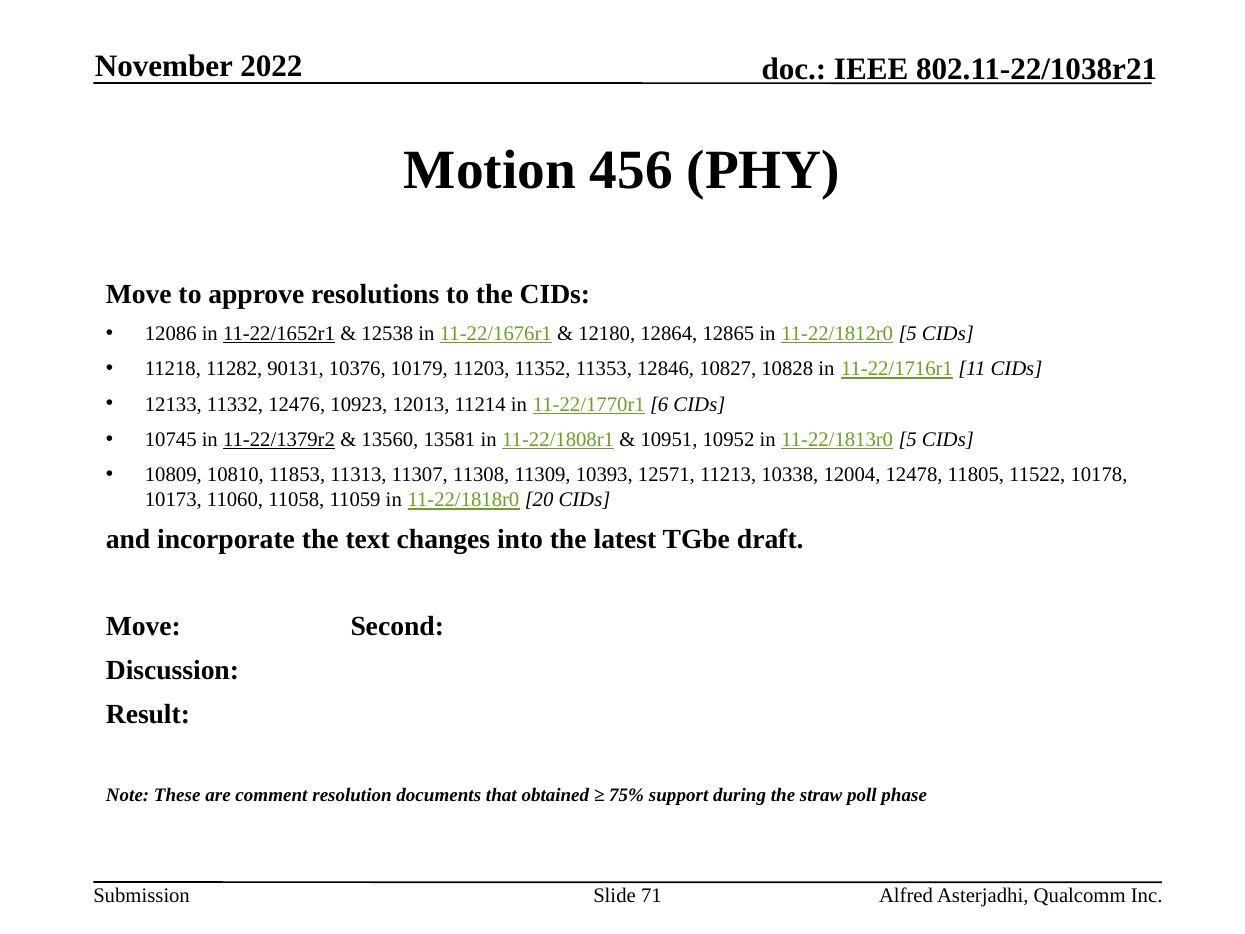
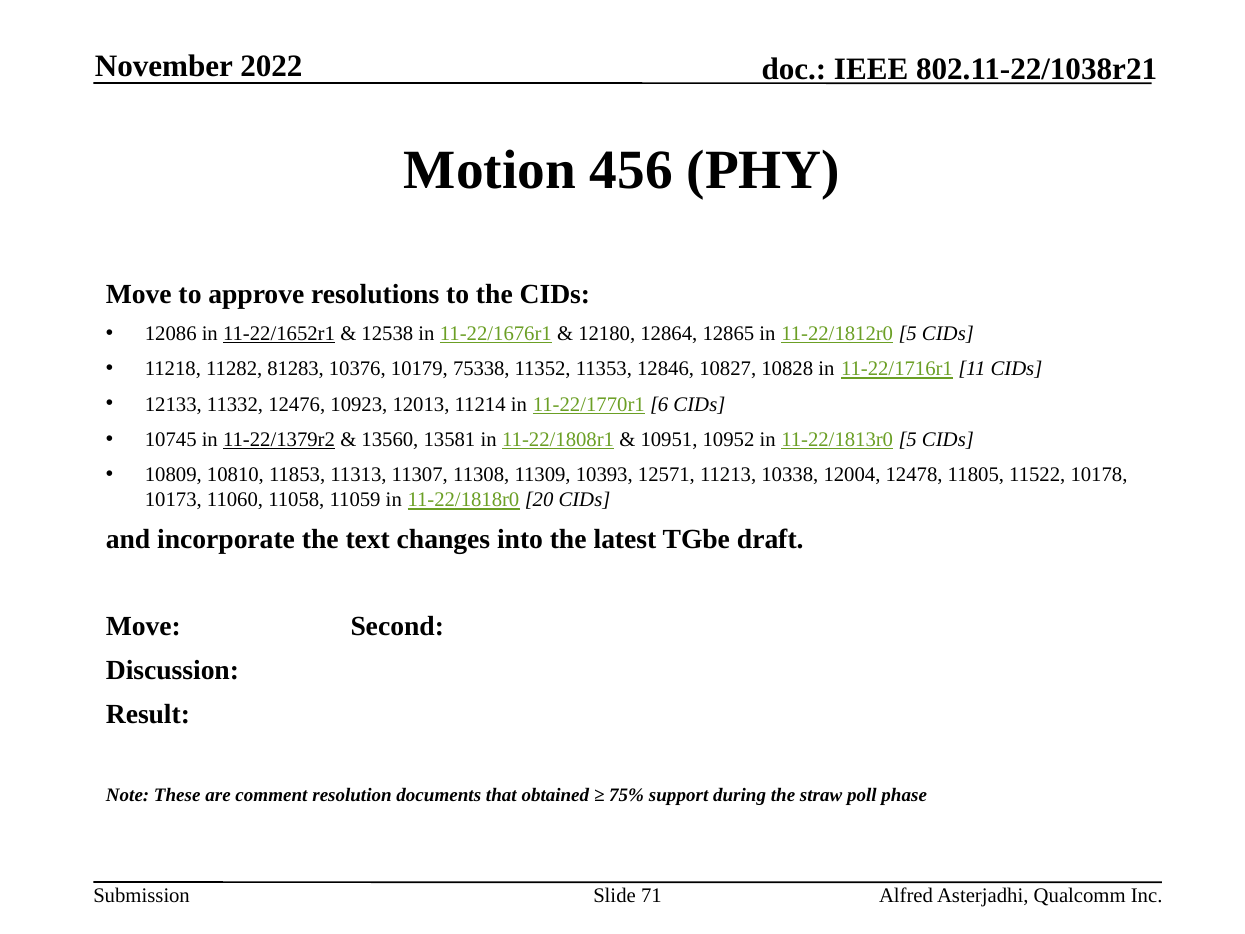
90131: 90131 -> 81283 (296, 369)
11203: 11203 -> 75338 (481, 369)
